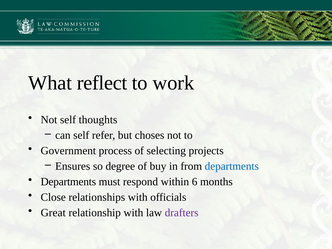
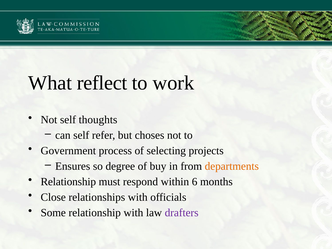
departments colour: blue -> orange (232, 166)
Departments: Departments -> Relationship (68, 182)
Great: Great -> Some (53, 213)
